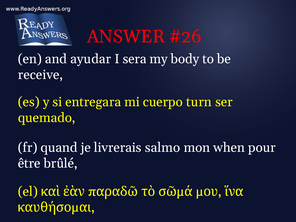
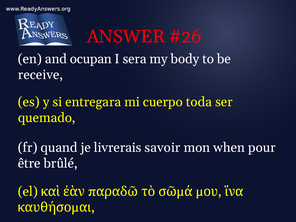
ayudar: ayudar -> ocupan (91, 59)
turn: turn -> toda (199, 102)
salmo: salmo -> savoir (162, 147)
